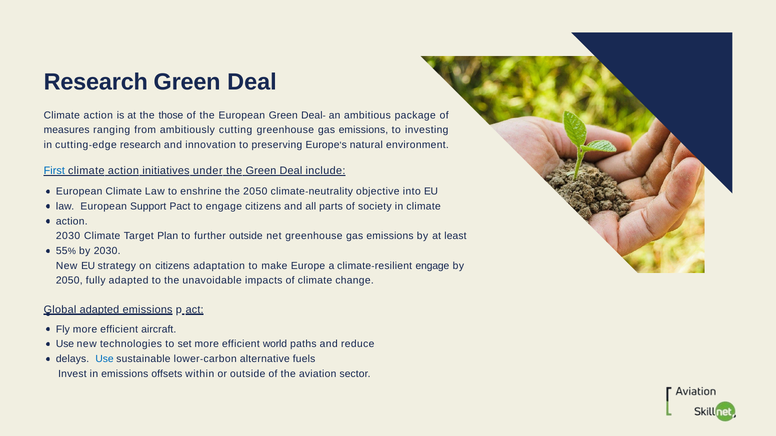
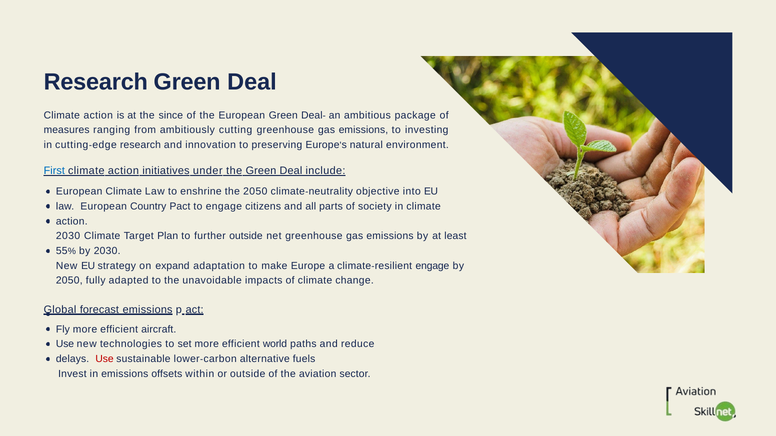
those: those -> since (171, 115)
Support: Support -> Country (148, 207)
on citizens: citizens -> expand (173, 266)
Global adapted: adapted -> forecast (99, 310)
Use colour: blue -> red (105, 359)
